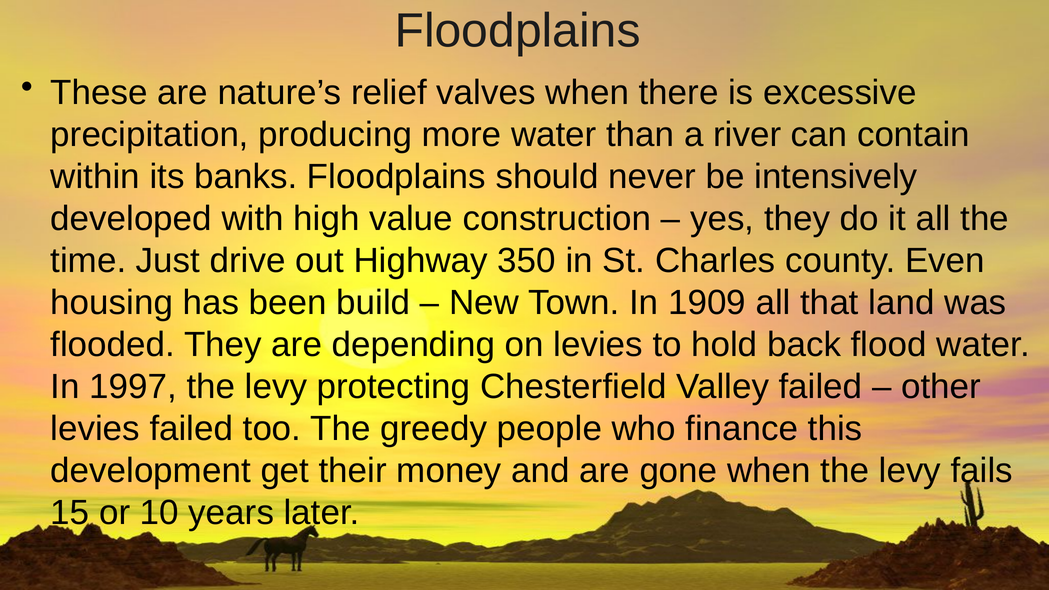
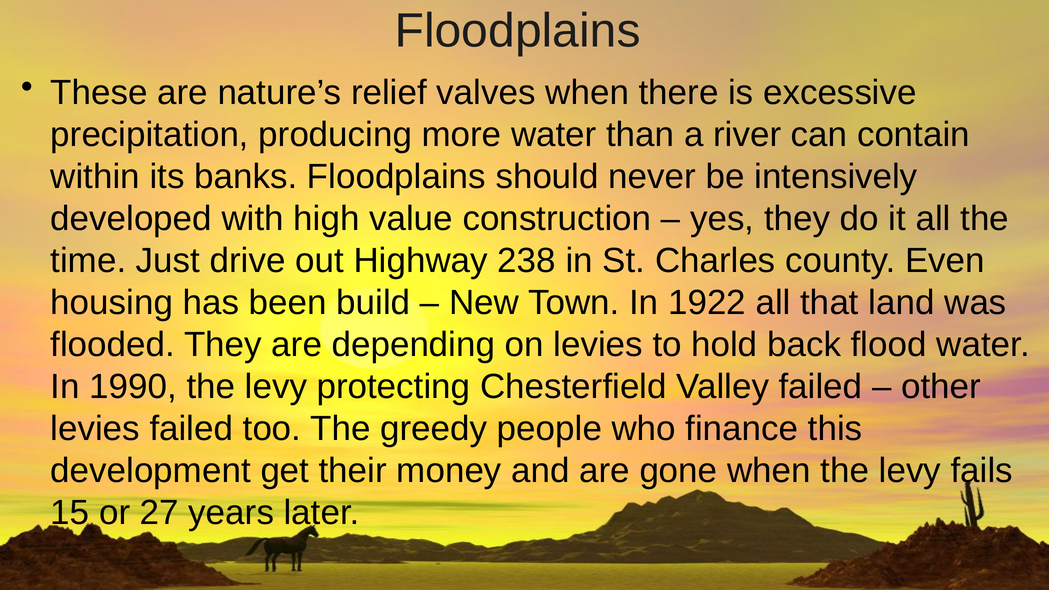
350: 350 -> 238 (527, 261)
1909: 1909 -> 1922 (707, 303)
1997: 1997 -> 1990 (133, 387)
10: 10 -> 27 (159, 513)
